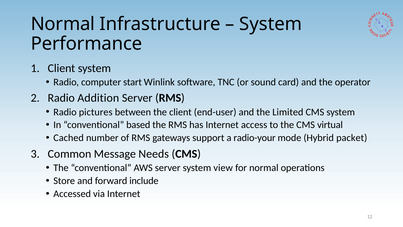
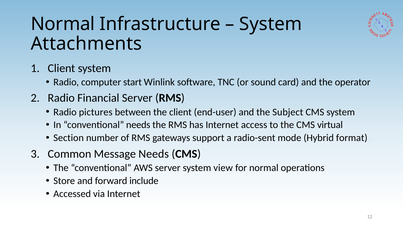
Performance: Performance -> Attachments (86, 44)
Addition: Addition -> Financial (98, 98)
Limited: Limited -> Subject (288, 112)
conventional based: based -> needs (138, 125)
Cached: Cached -> Section (69, 138)
radio-your: radio-your -> radio-sent (255, 138)
packet: packet -> format (352, 138)
